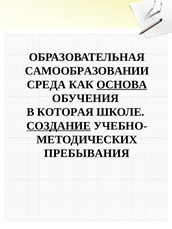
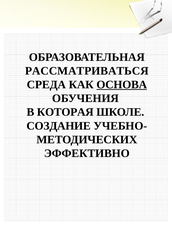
САМООБРАЗОВАНИИ: САМООБРАЗОВАНИИ -> РАССМАТРИВАТЬСЯ (87, 71)
СОЗДАНИЕ underline: present -> none (59, 126)
ПРЕБЫВАНИЯ: ПРЕБЫВАНИЯ -> ЭФФЕКТИВНО (87, 153)
